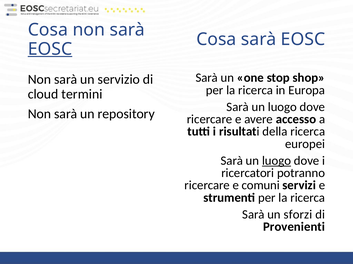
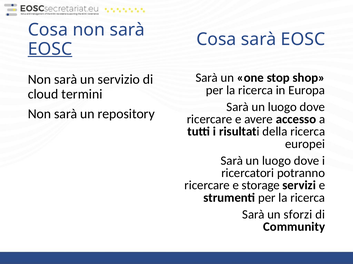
luogo underline: present -> none (277, 161)
comuni: comuni -> storage (261, 186)
Provenienti: Provenienti -> Community (294, 227)
